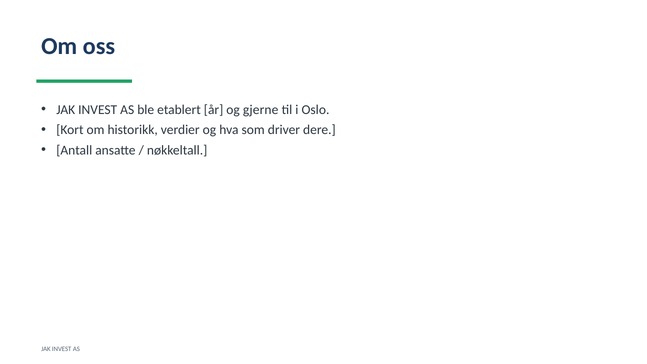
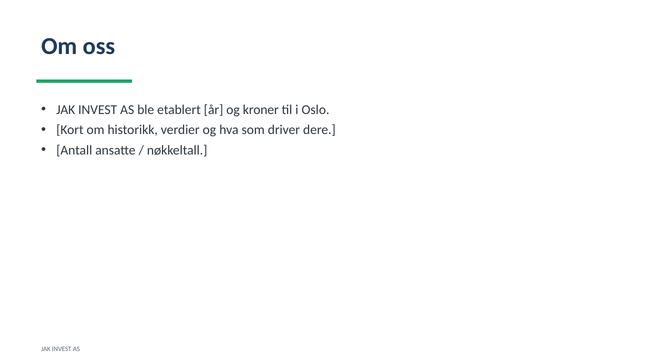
gjerne: gjerne -> kroner (261, 110)
